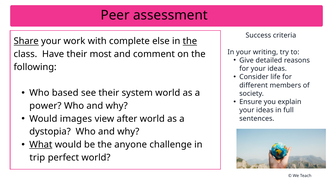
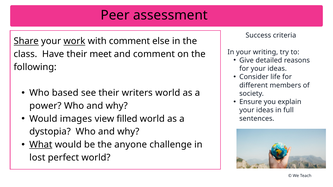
work underline: none -> present (74, 41)
with complete: complete -> comment (129, 41)
the underline: present -> none (190, 41)
most: most -> meet (101, 54)
system: system -> writers (137, 93)
after: after -> filled (127, 119)
trip: trip -> lost (37, 158)
